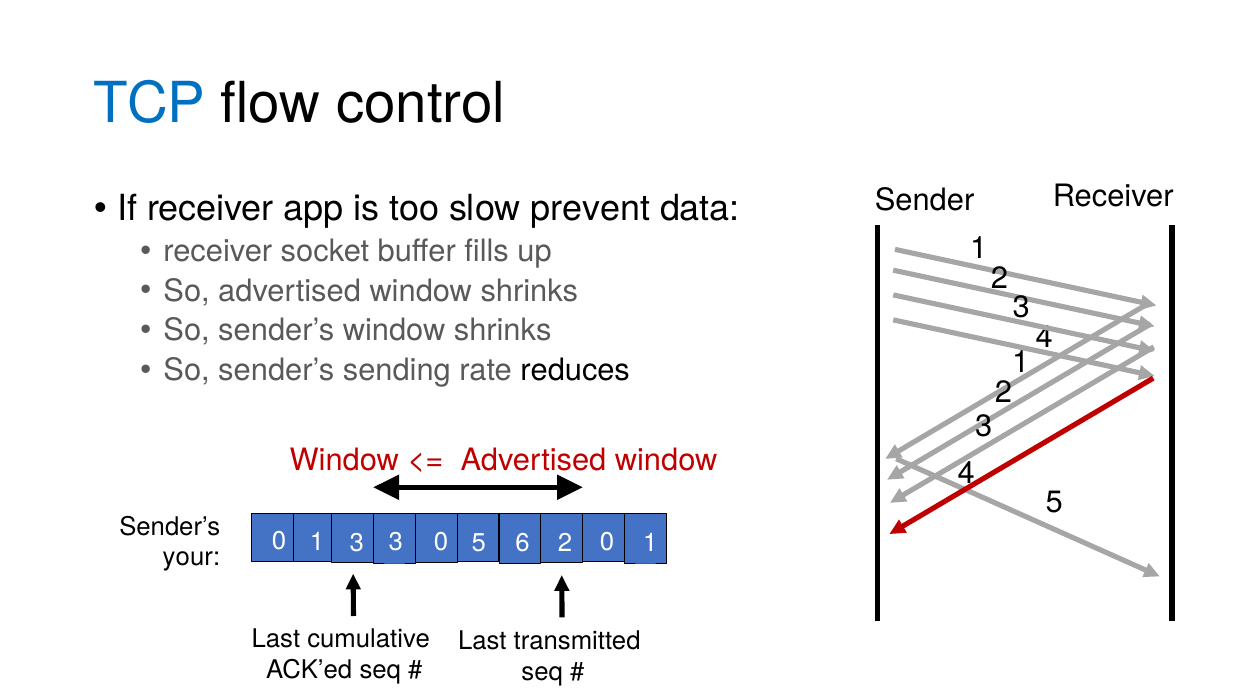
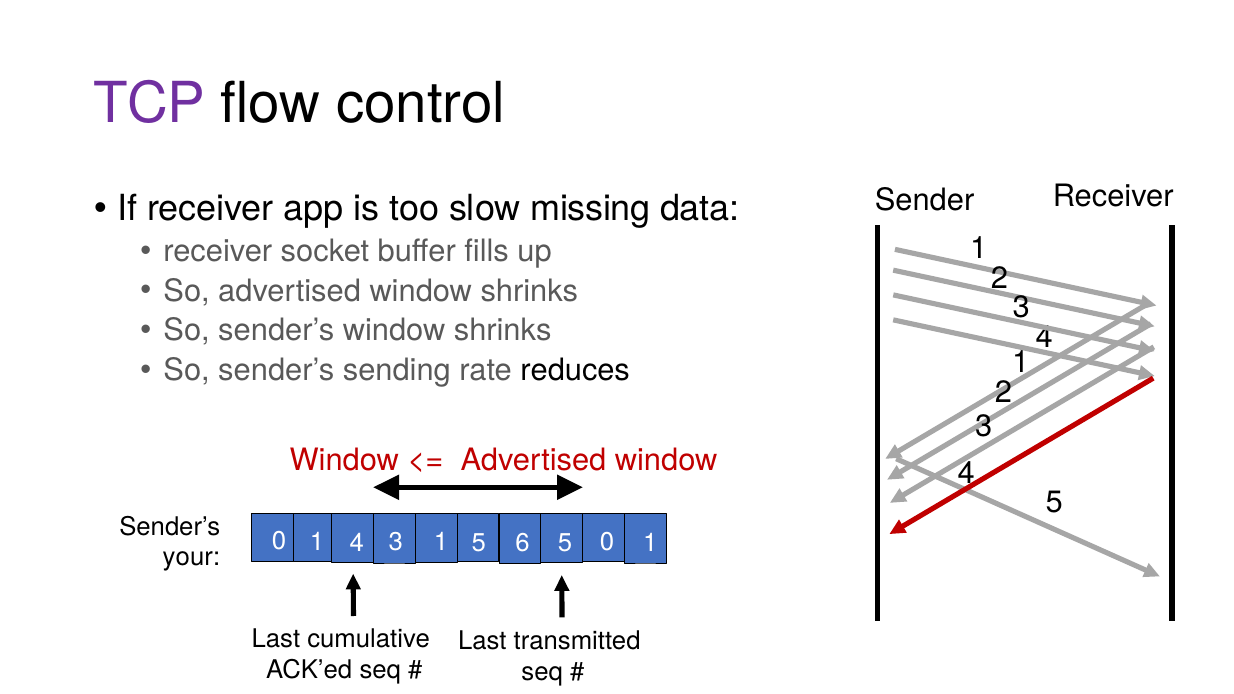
TCP colour: blue -> purple (150, 104)
prevent: prevent -> missing (590, 209)
1 3: 3 -> 4 (357, 543)
0: 0 -> 1 (441, 542)
6 2: 2 -> 5 (565, 543)
